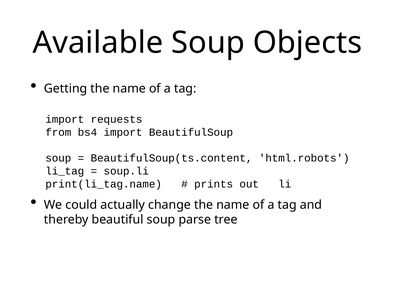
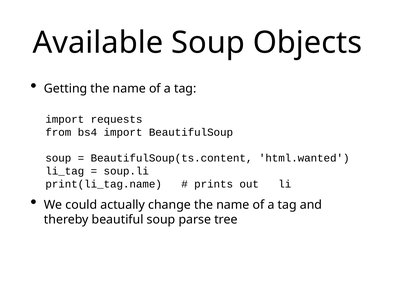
html.robots: html.robots -> html.wanted (304, 158)
